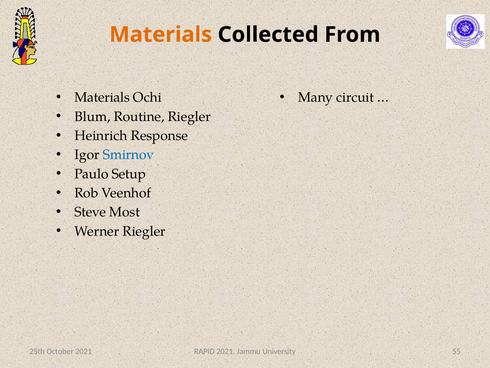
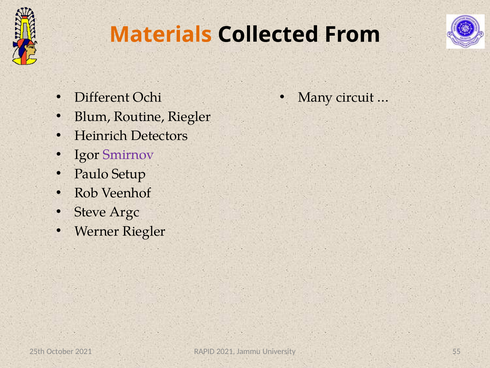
Materials: Materials -> Different (102, 97)
Response: Response -> Detectors (160, 136)
Smirnov colour: blue -> purple (129, 155)
Most: Most -> Argc (125, 212)
